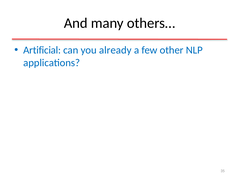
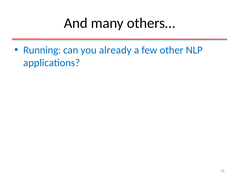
Artificial: Artificial -> Running (42, 50)
